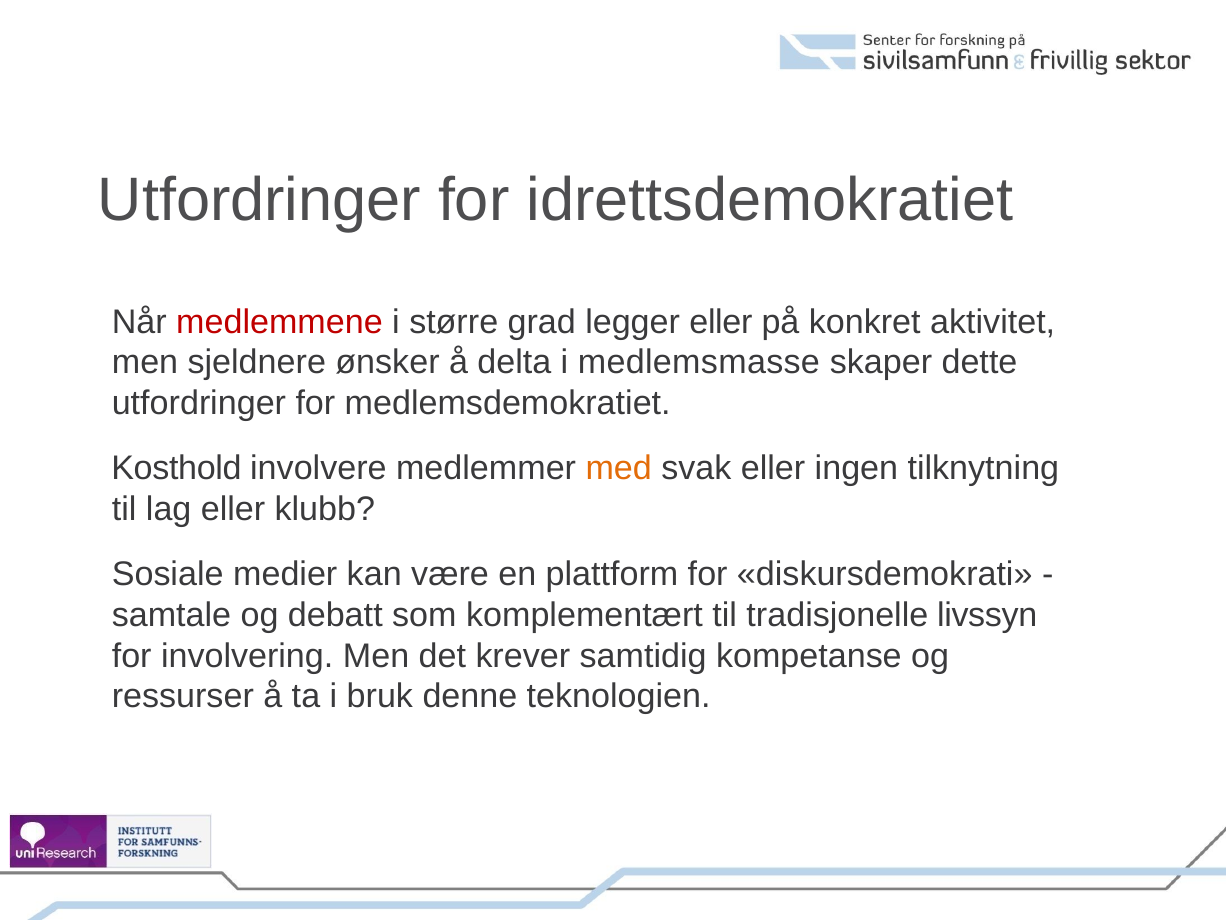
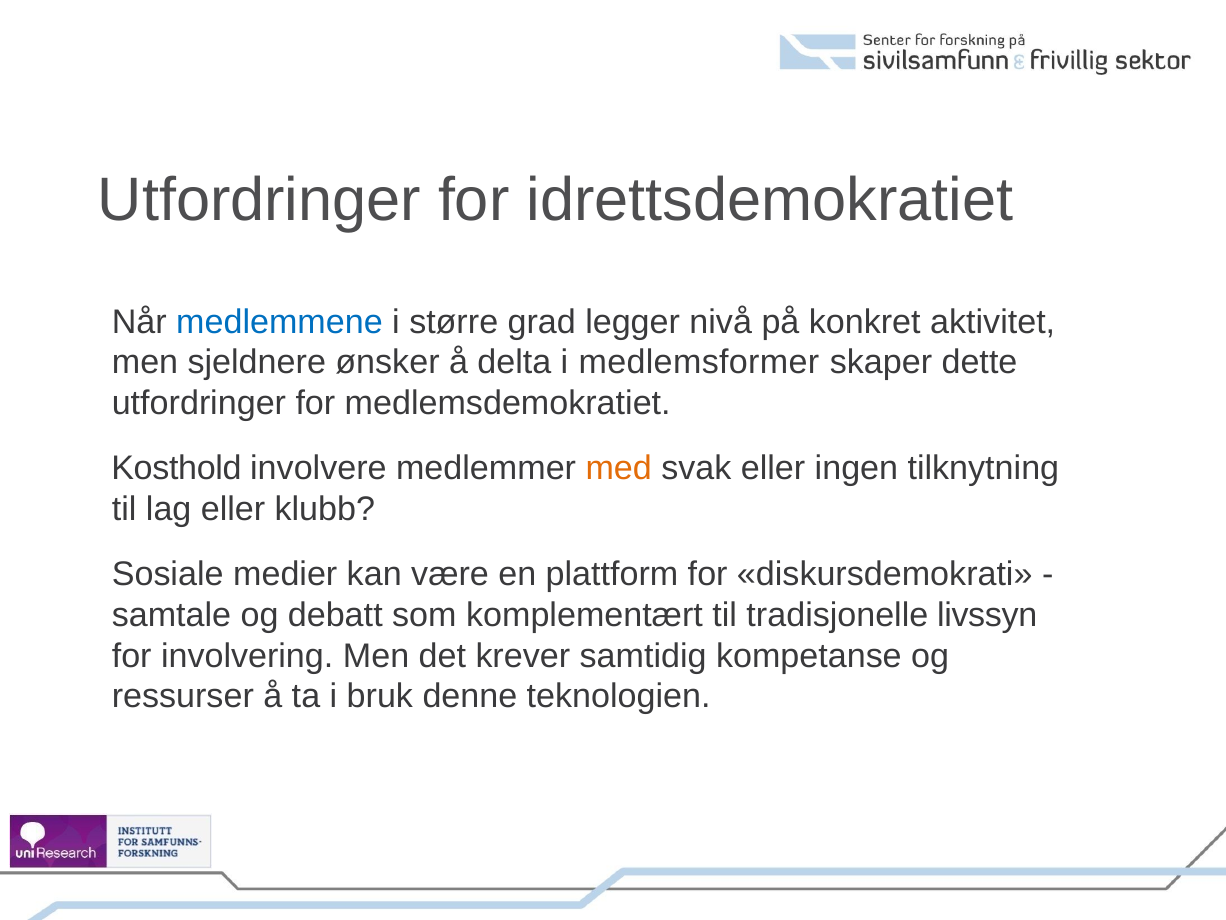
medlemmene colour: red -> blue (279, 322)
legger eller: eller -> nivå (721, 322)
medlemsmasse: medlemsmasse -> medlemsformer (699, 362)
